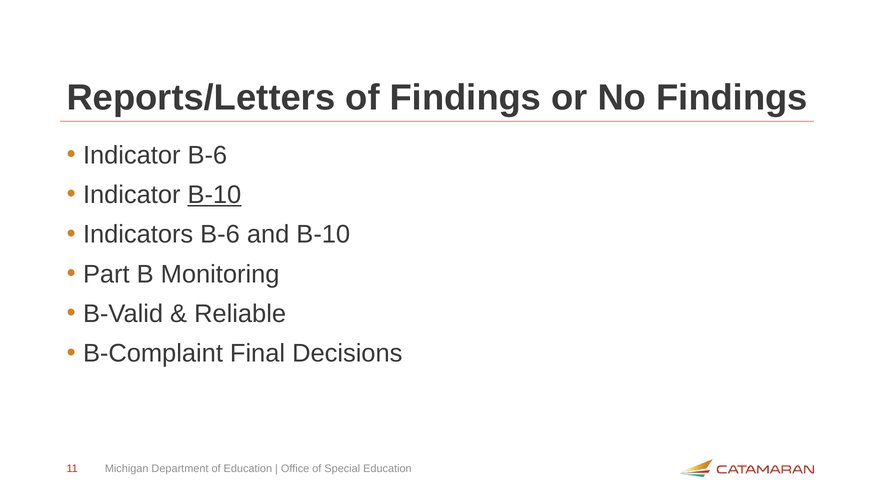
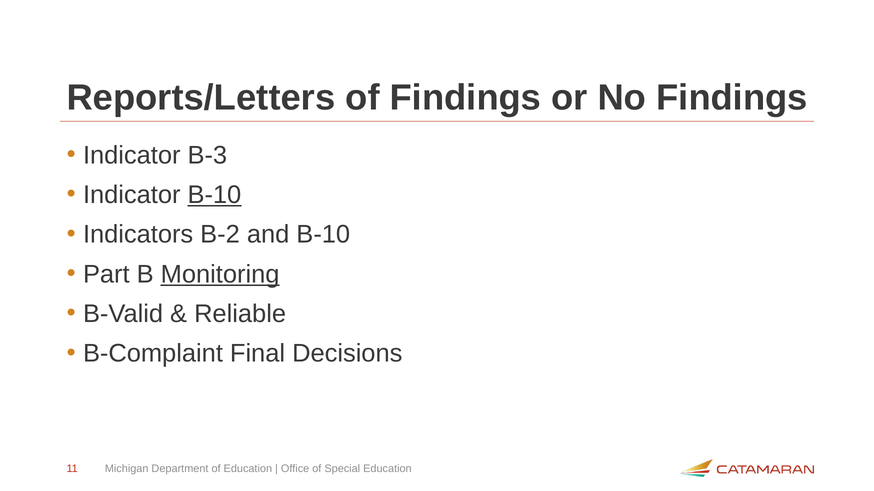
Indicator B-6: B-6 -> B-3 (207, 155)
Indicators B-6: B-6 -> B-2 (220, 235)
Monitoring underline: none -> present (220, 275)
